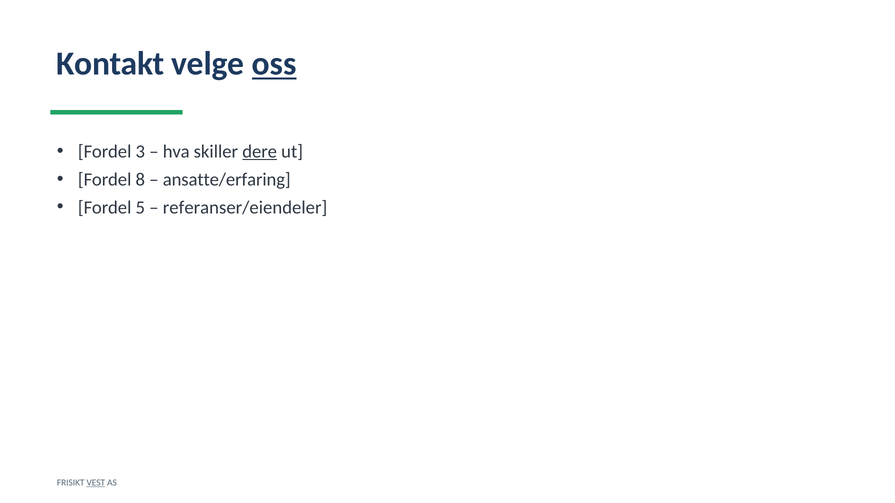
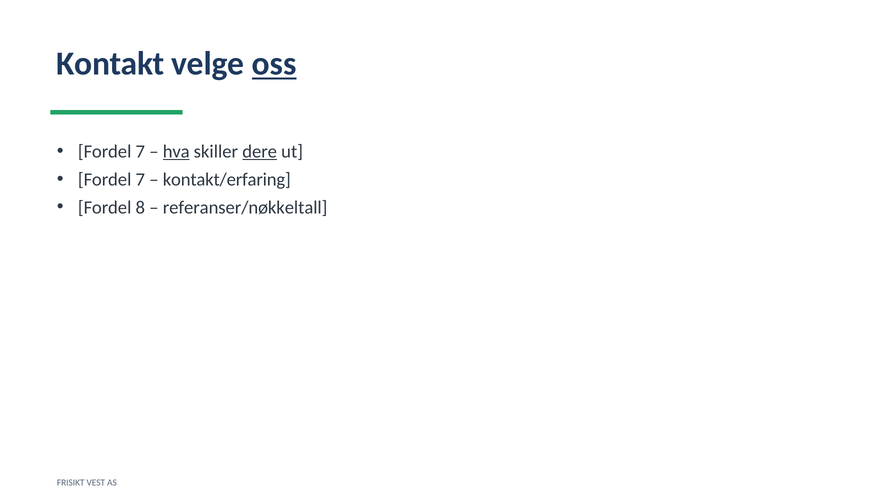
3: 3 -> 7 (140, 152)
hva underline: none -> present (176, 152)
8: 8 -> 7 (140, 180)
ansatte/erfaring: ansatte/erfaring -> kontakt/erfaring (227, 180)
5: 5 -> 8 (140, 208)
referanser/eiendeler: referanser/eiendeler -> referanser/nøkkeltall (245, 208)
VEST underline: present -> none (96, 483)
